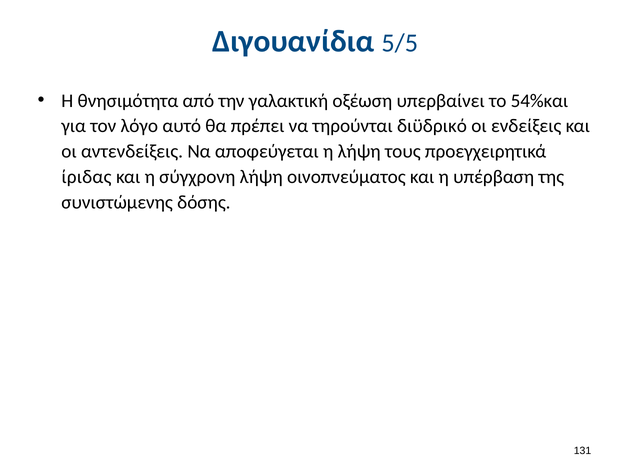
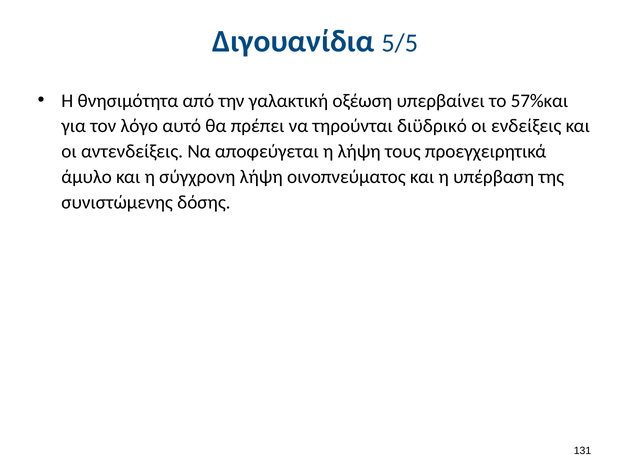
54%και: 54%και -> 57%και (539, 101)
ίριδας: ίριδας -> άμυλο (87, 177)
